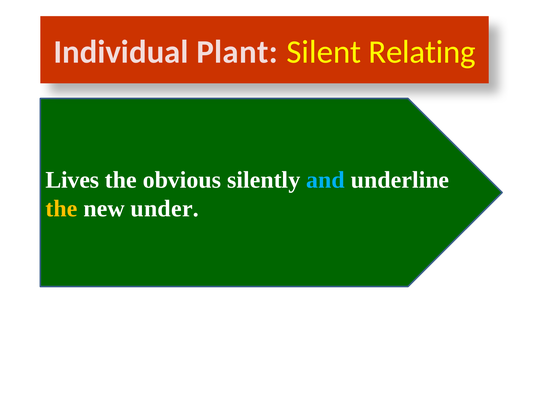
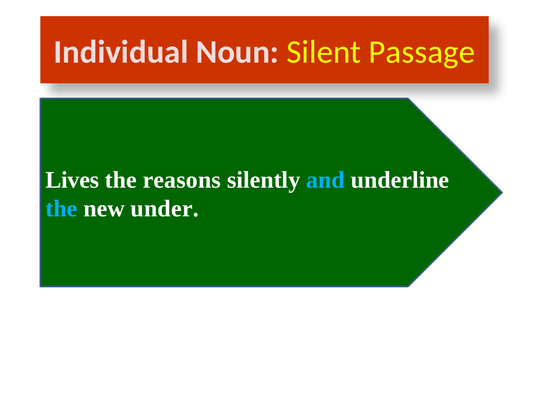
Plant: Plant -> Noun (237, 52)
Relating: Relating -> Passage (422, 52)
obvious: obvious -> reasons (182, 180)
the colour: yellow -> light blue (62, 209)
